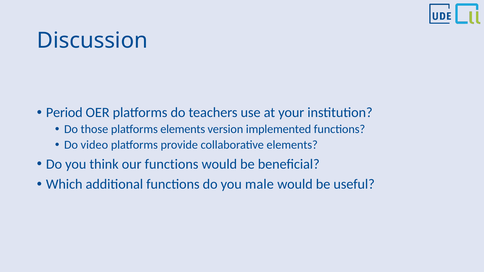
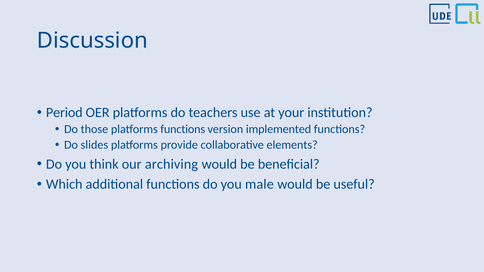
platforms elements: elements -> functions (183, 129)
video: video -> slides (94, 145)
our functions: functions -> archiving (172, 164)
